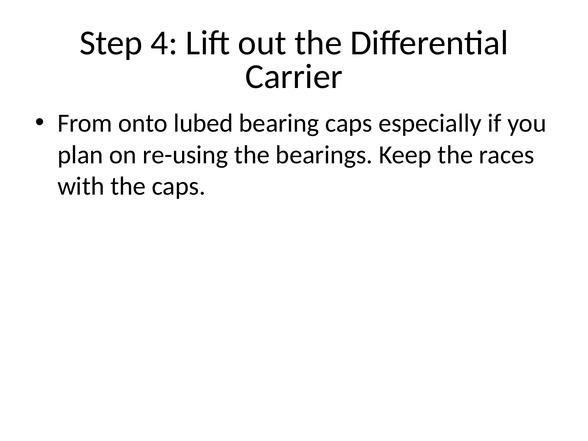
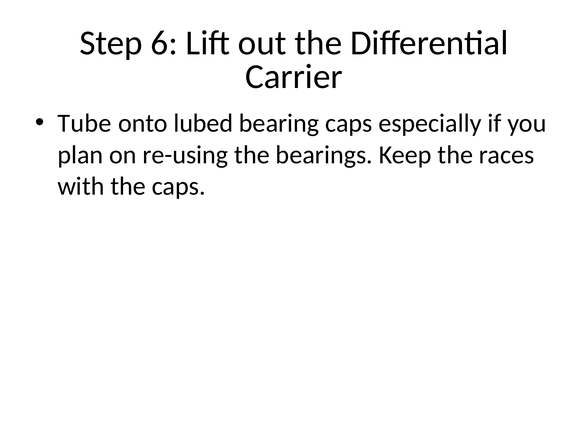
4: 4 -> 6 (164, 43)
From: From -> Tube (85, 123)
